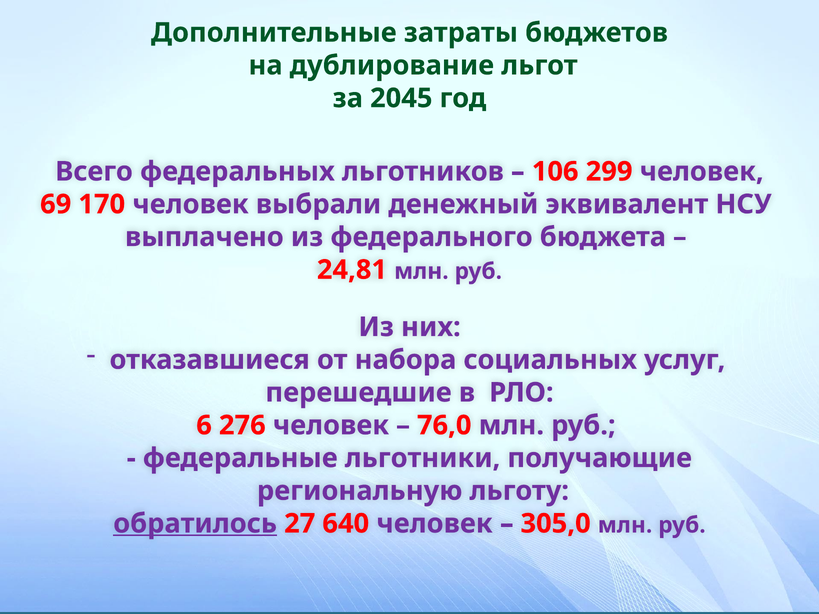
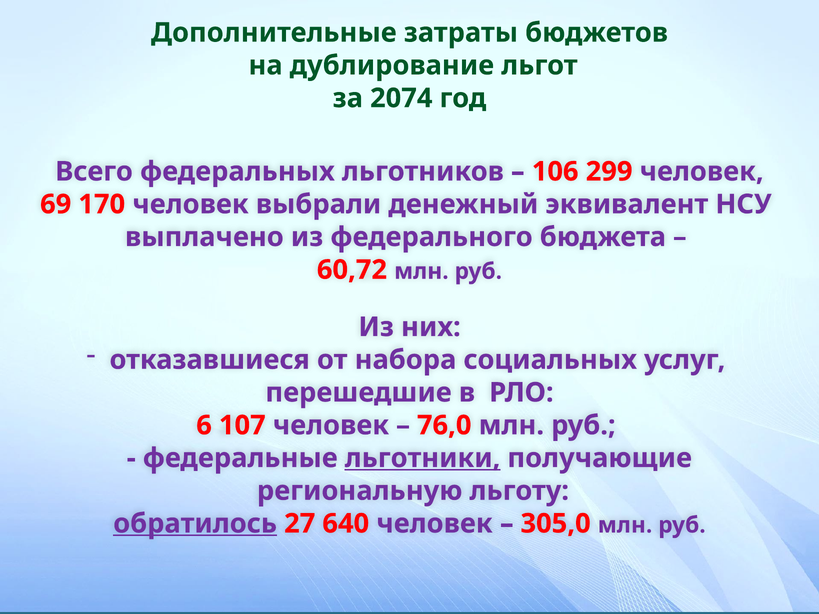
2045: 2045 -> 2074 (401, 98)
24,81: 24,81 -> 60,72 (352, 270)
276: 276 -> 107 (242, 426)
льготники underline: none -> present (423, 458)
